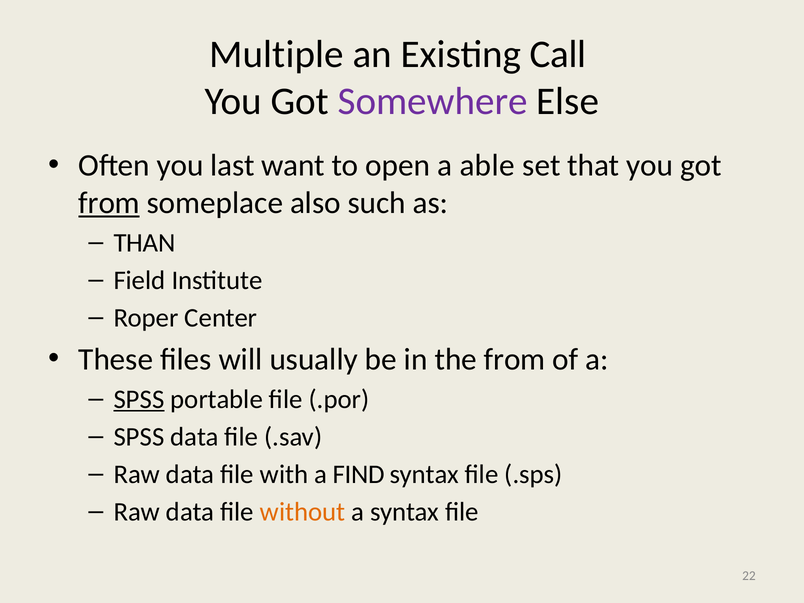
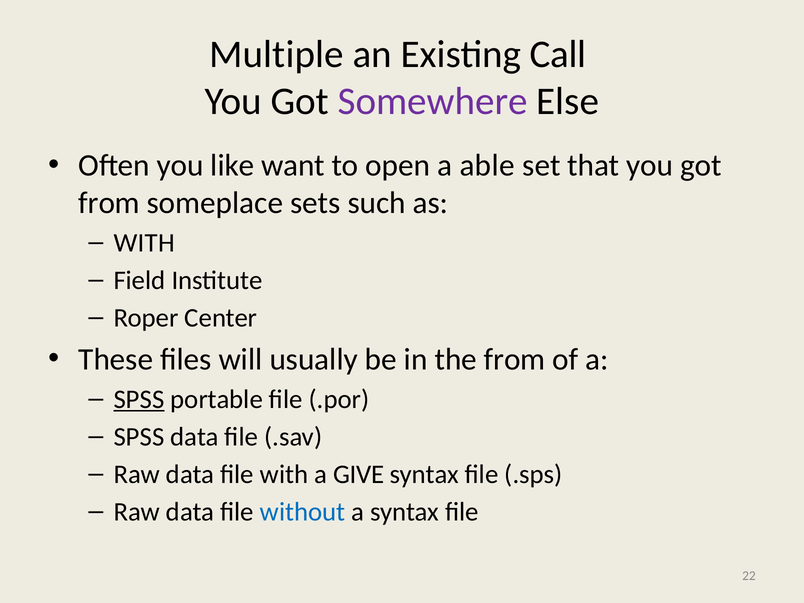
last: last -> like (232, 166)
from underline: present -> none (109, 203)
also: also -> sets (315, 203)
THAN: THAN -> WITH (144, 243)
FIND: FIND -> GIVE (359, 474)
without colour: orange -> blue (303, 512)
